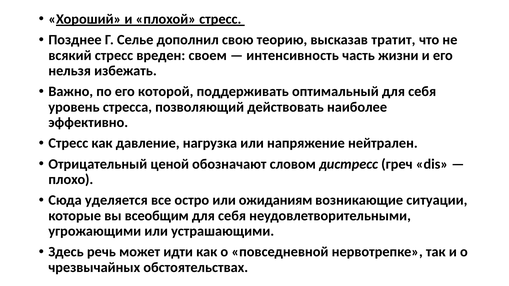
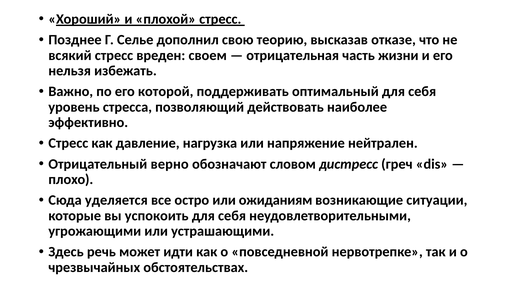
тратит: тратит -> отказе (393, 40)
интенсивность: интенсивность -> отрицательная (293, 55)
ценой: ценой -> верно (170, 164)
всеобщим: всеобщим -> успокоить (157, 216)
